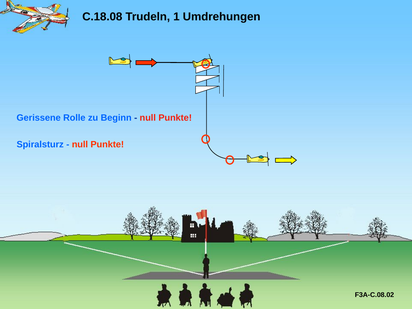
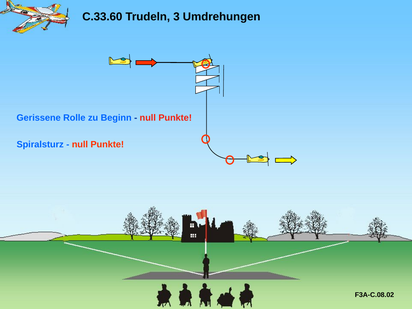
C.18.08: C.18.08 -> C.33.60 (102, 17)
1: 1 -> 3 (176, 17)
